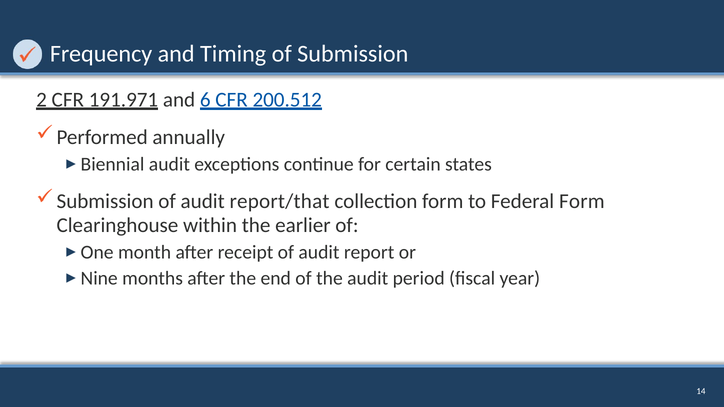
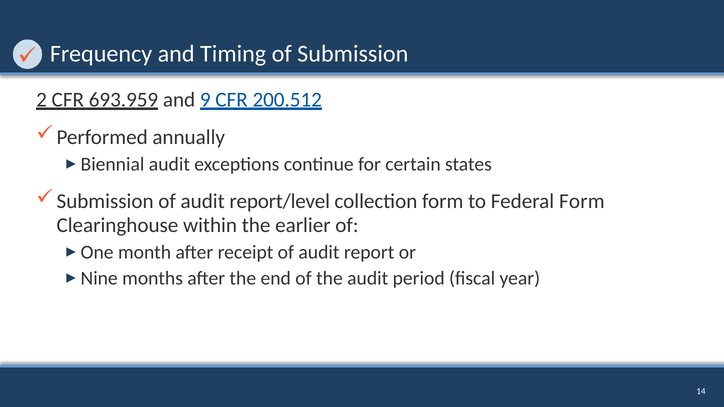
191.971: 191.971 -> 693.959 (123, 100)
6: 6 -> 9 (205, 100)
report/that: report/that -> report/level (280, 201)
